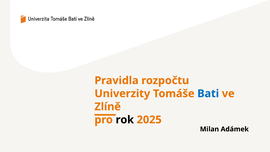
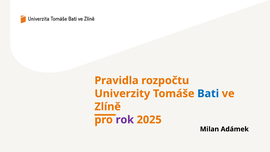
rok colour: black -> purple (125, 120)
